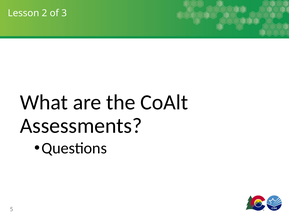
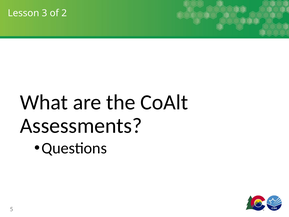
2: 2 -> 3 (44, 13)
3: 3 -> 2 (64, 13)
